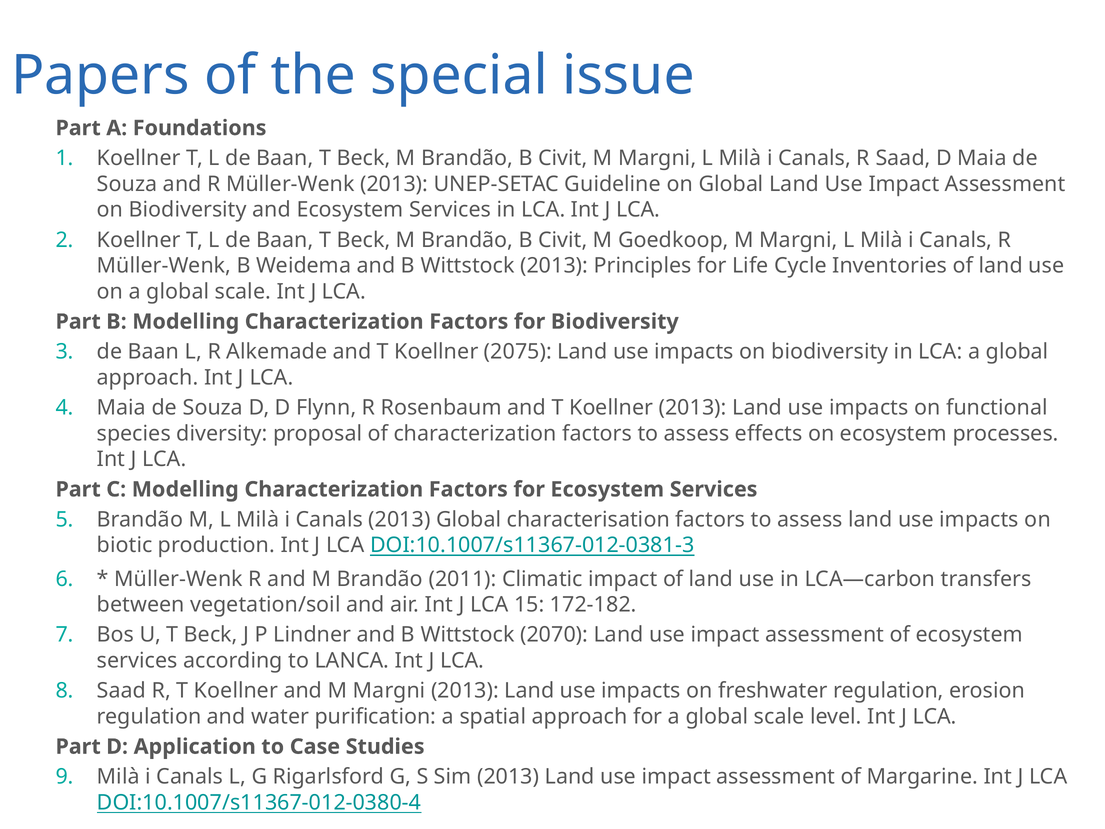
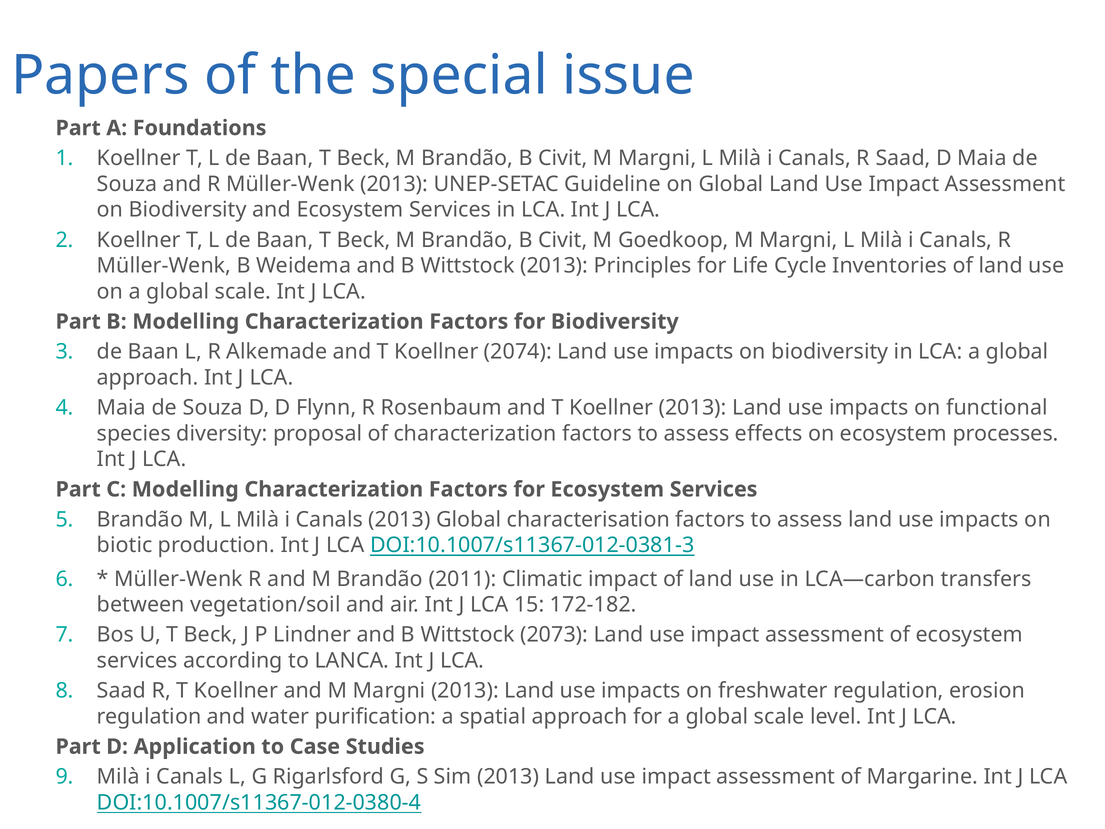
2075: 2075 -> 2074 (518, 352)
2070: 2070 -> 2073 (554, 635)
